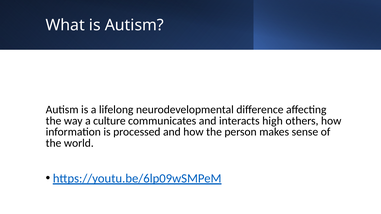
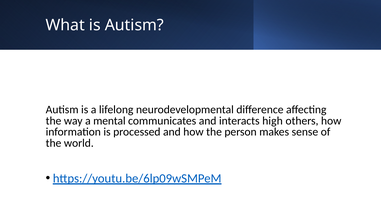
culture: culture -> mental (109, 121)
